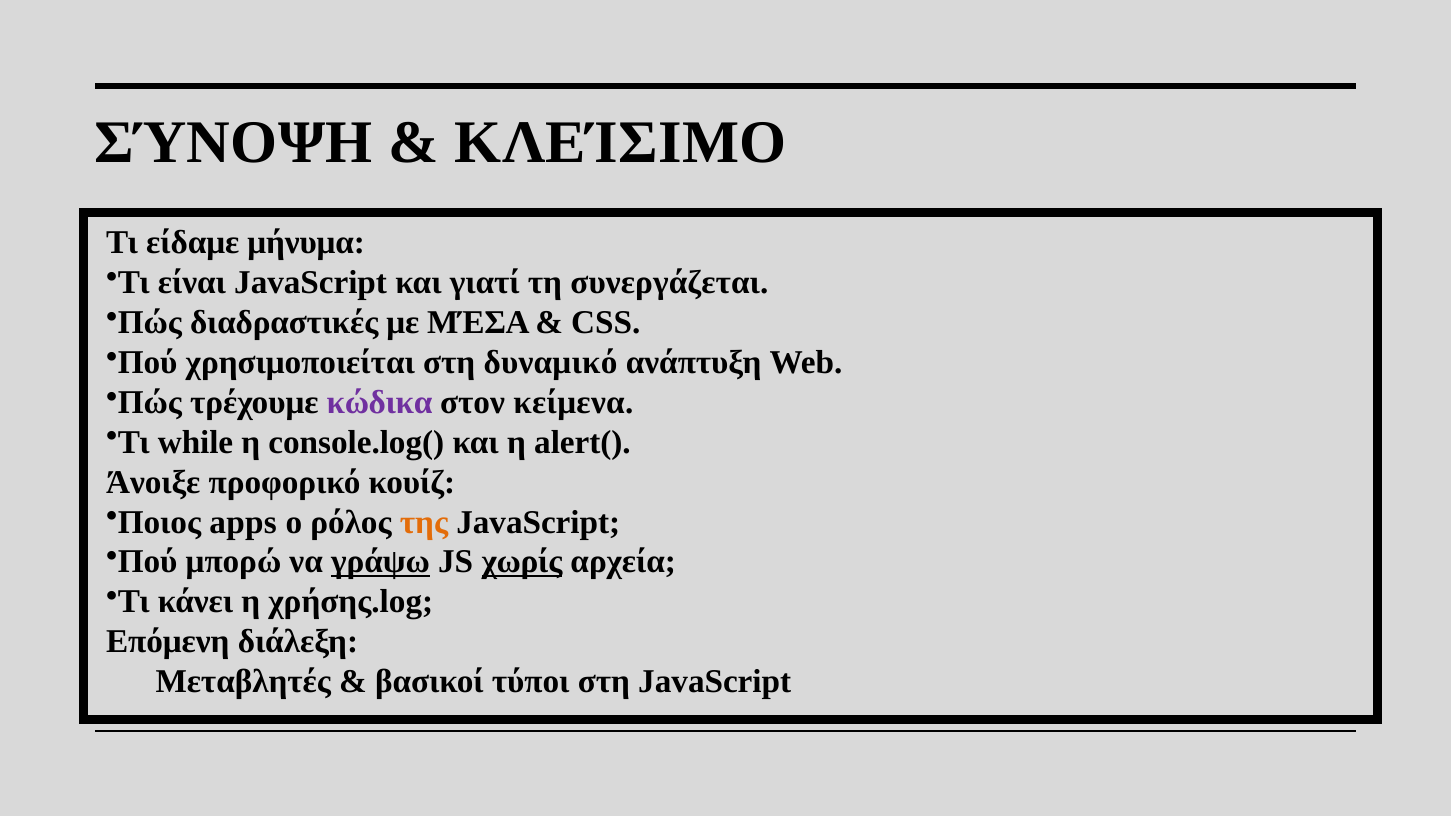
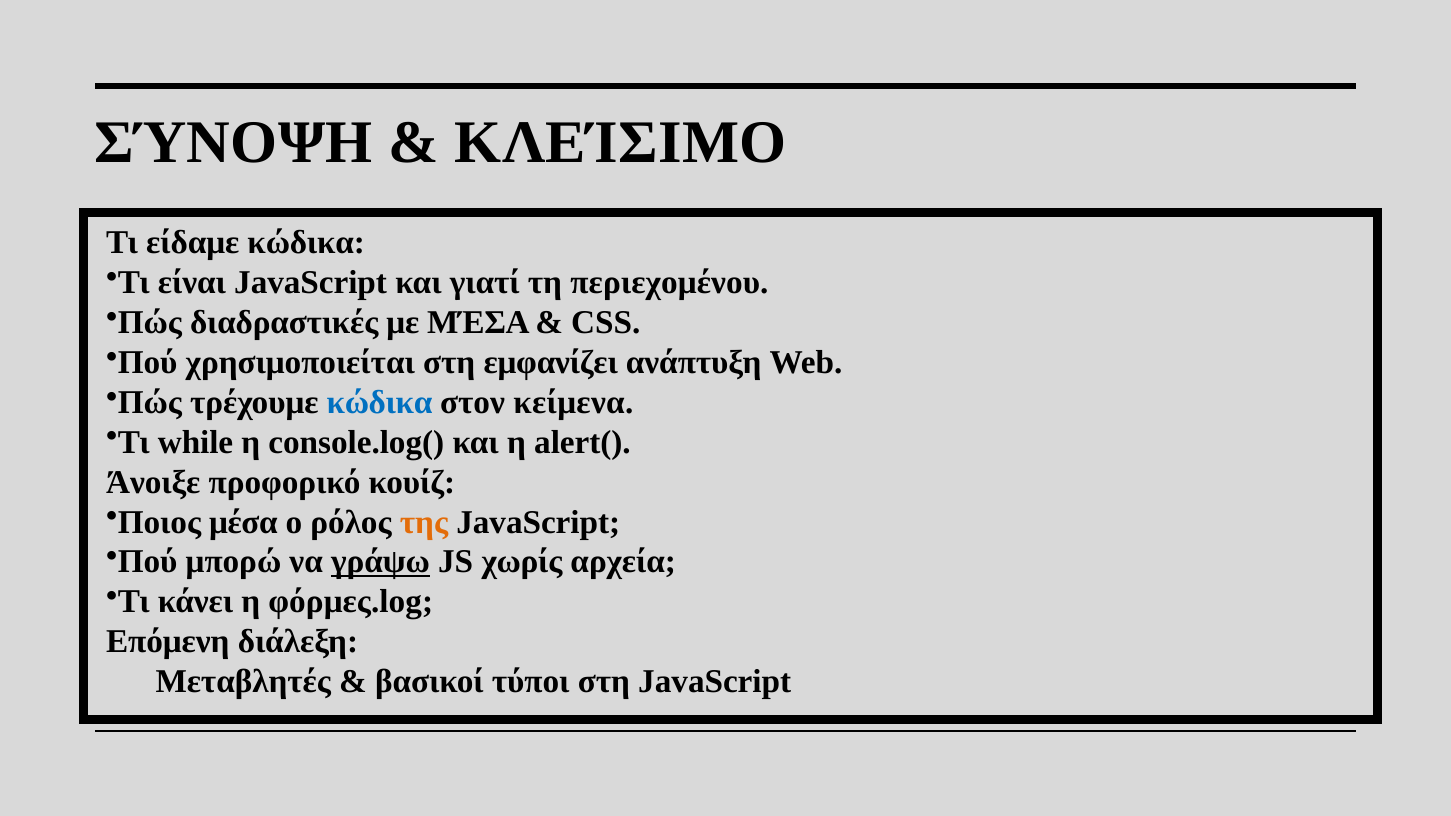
είδαμε μήνυμα: μήνυμα -> κώδικα (306, 243)
συνεργάζεται: συνεργάζεται -> περιεχομένου (669, 283)
δυναμικό: δυναμικό -> εμφανίζει (551, 363)
κώδικα colour: purple -> blue (380, 403)
Ποιος apps: apps -> μέσα (243, 522)
χωρίς underline: present -> none (522, 562)
χρήσης.log: χρήσης.log -> φόρμες.log (351, 602)
